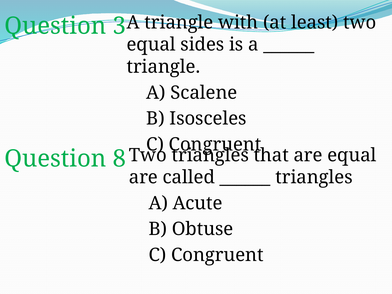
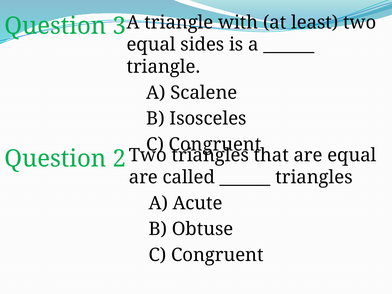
8: 8 -> 2 (119, 159)
